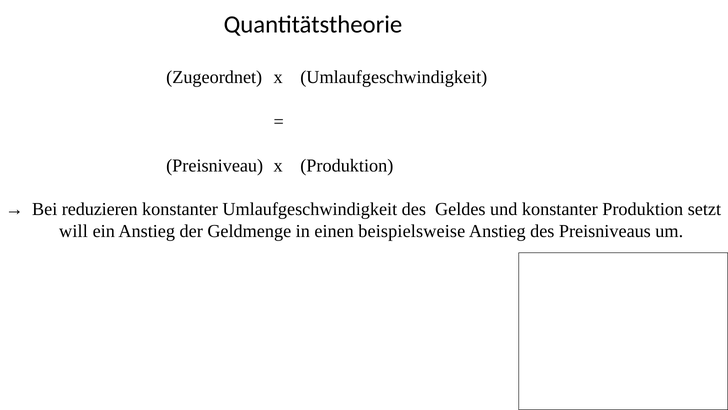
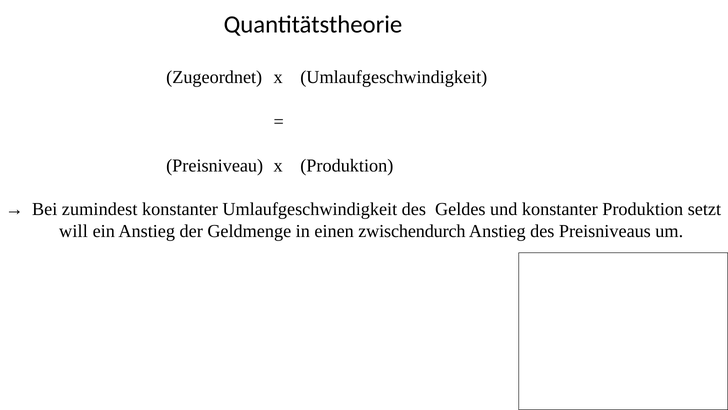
reduzieren: reduzieren -> zumindest (100, 209)
beispielsweise: beispielsweise -> zwischendurch (412, 231)
